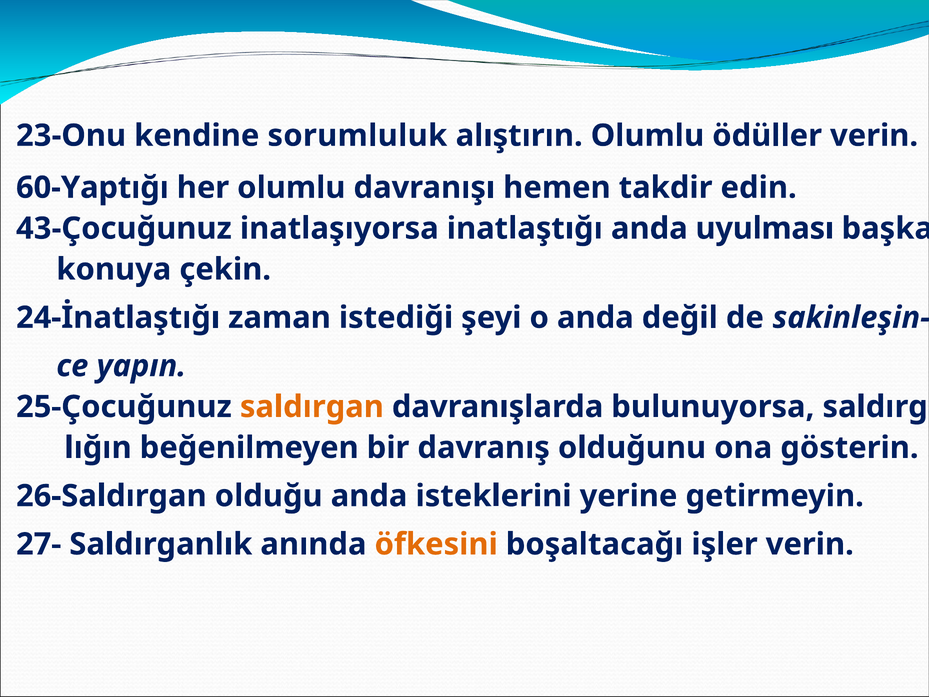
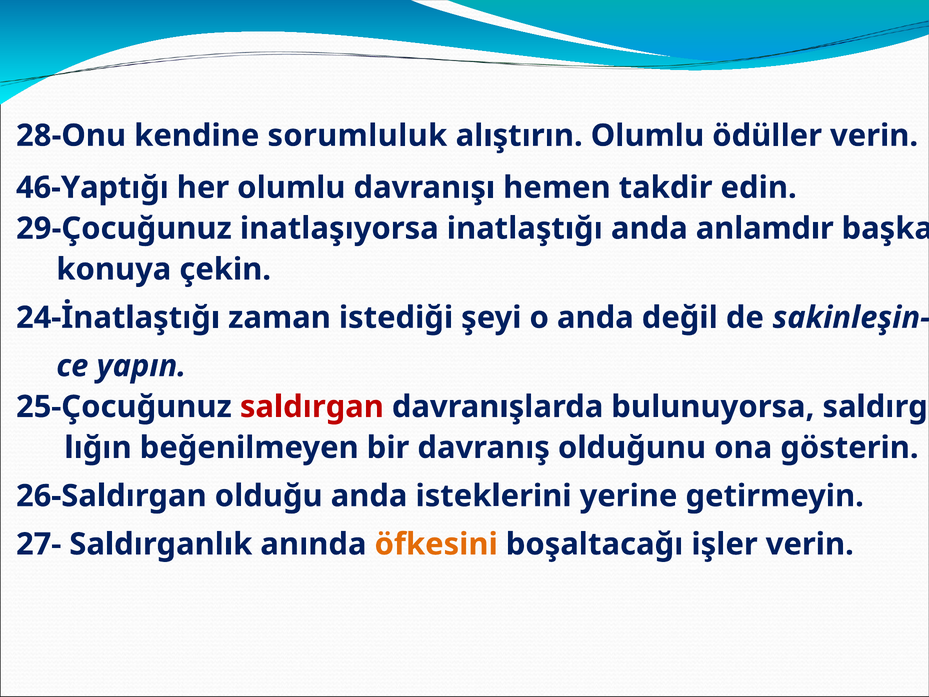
23-Onu: 23-Onu -> 28-Onu (71, 136)
60-Yaptığı: 60-Yaptığı -> 46-Yaptığı (92, 188)
43-Çocuğunuz: 43-Çocuğunuz -> 29-Çocuğunuz (124, 228)
uyulması: uyulması -> anlamdır (765, 228)
saldırgan colour: orange -> red (312, 407)
